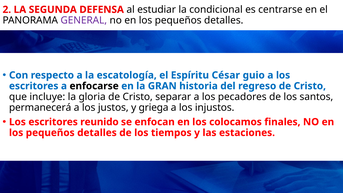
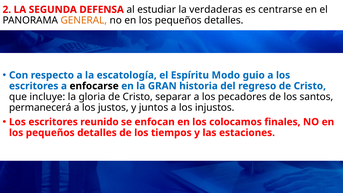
condicional: condicional -> verdaderas (216, 10)
GENERAL colour: purple -> orange (84, 20)
César: César -> Modo (226, 75)
griega: griega -> juntos (154, 108)
